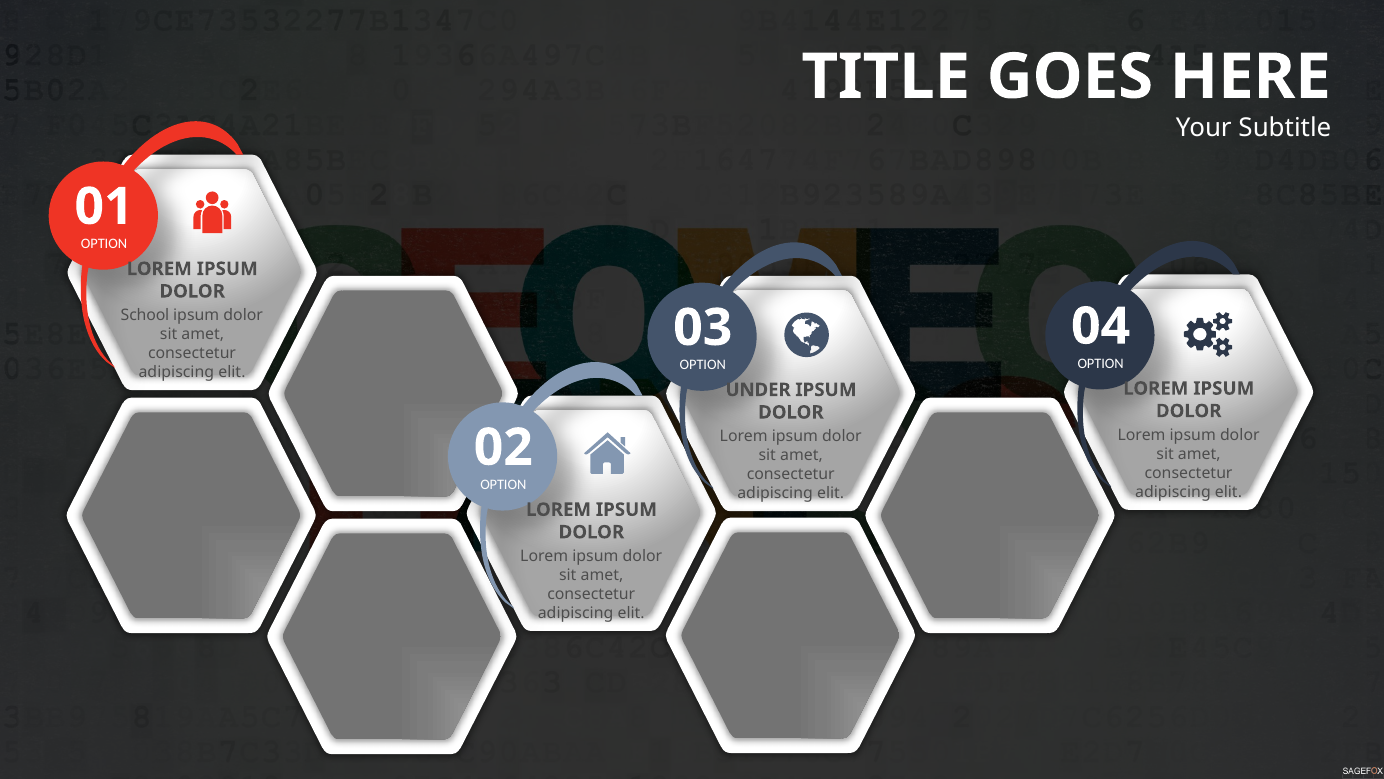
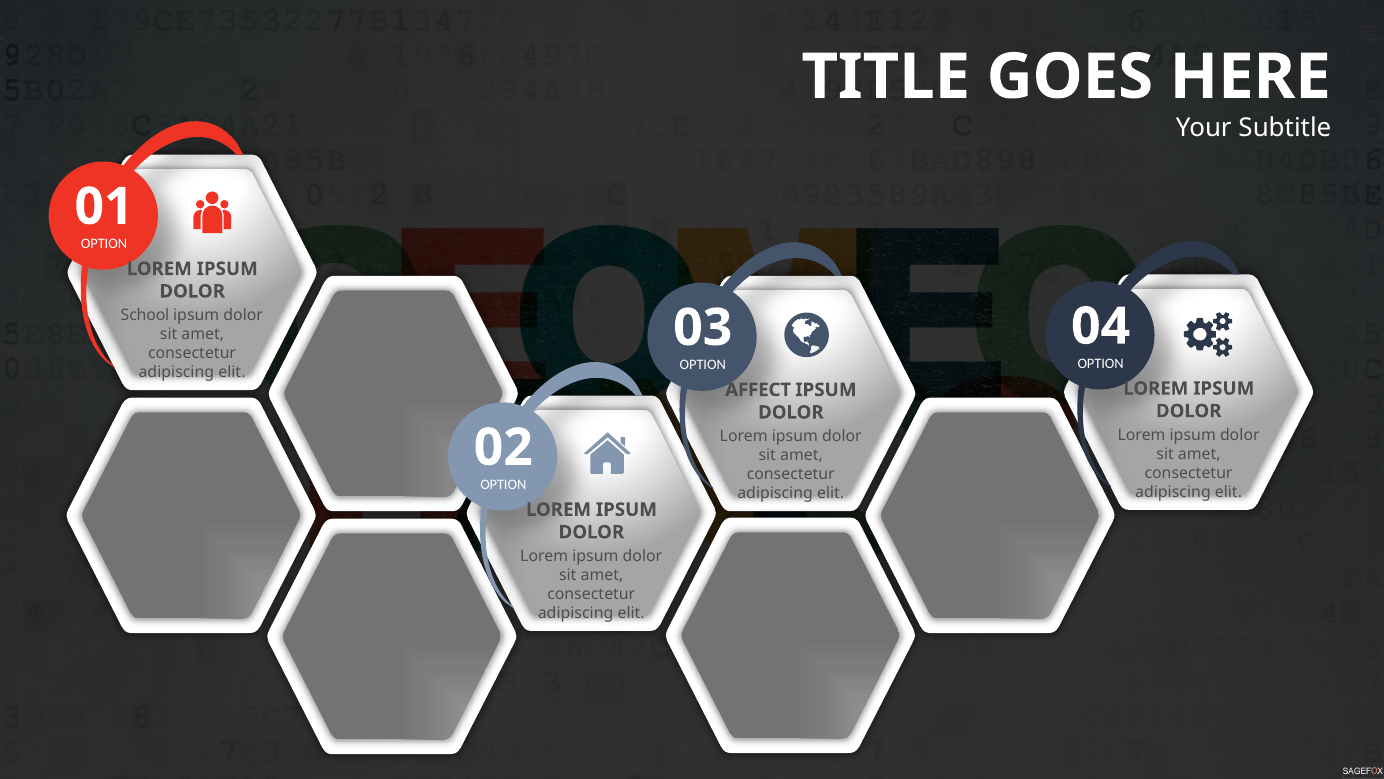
UNDER: UNDER -> AFFECT (758, 390)
